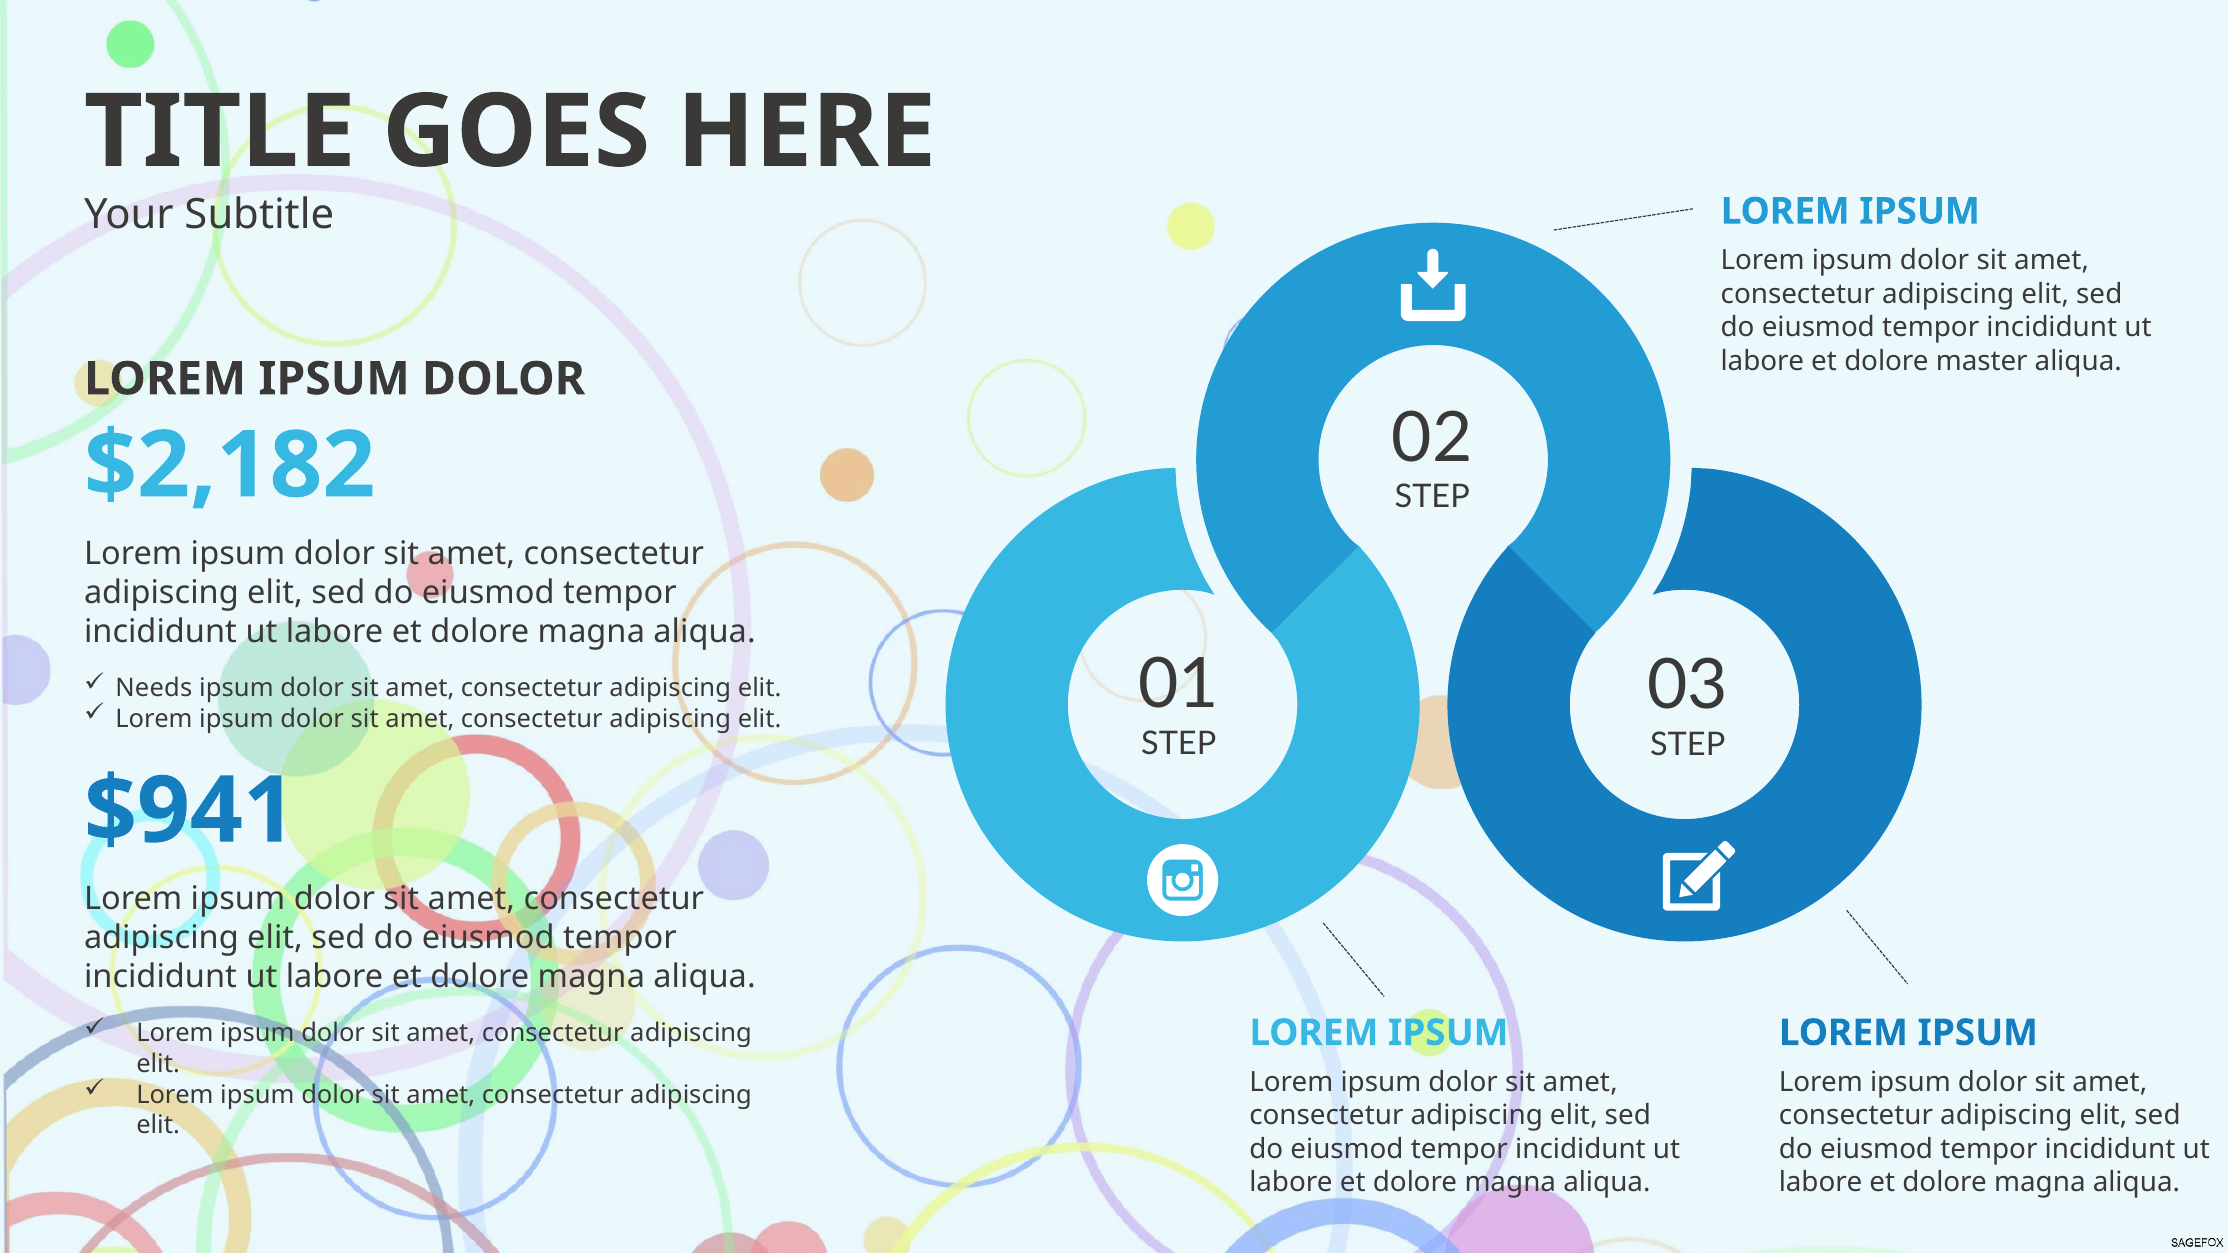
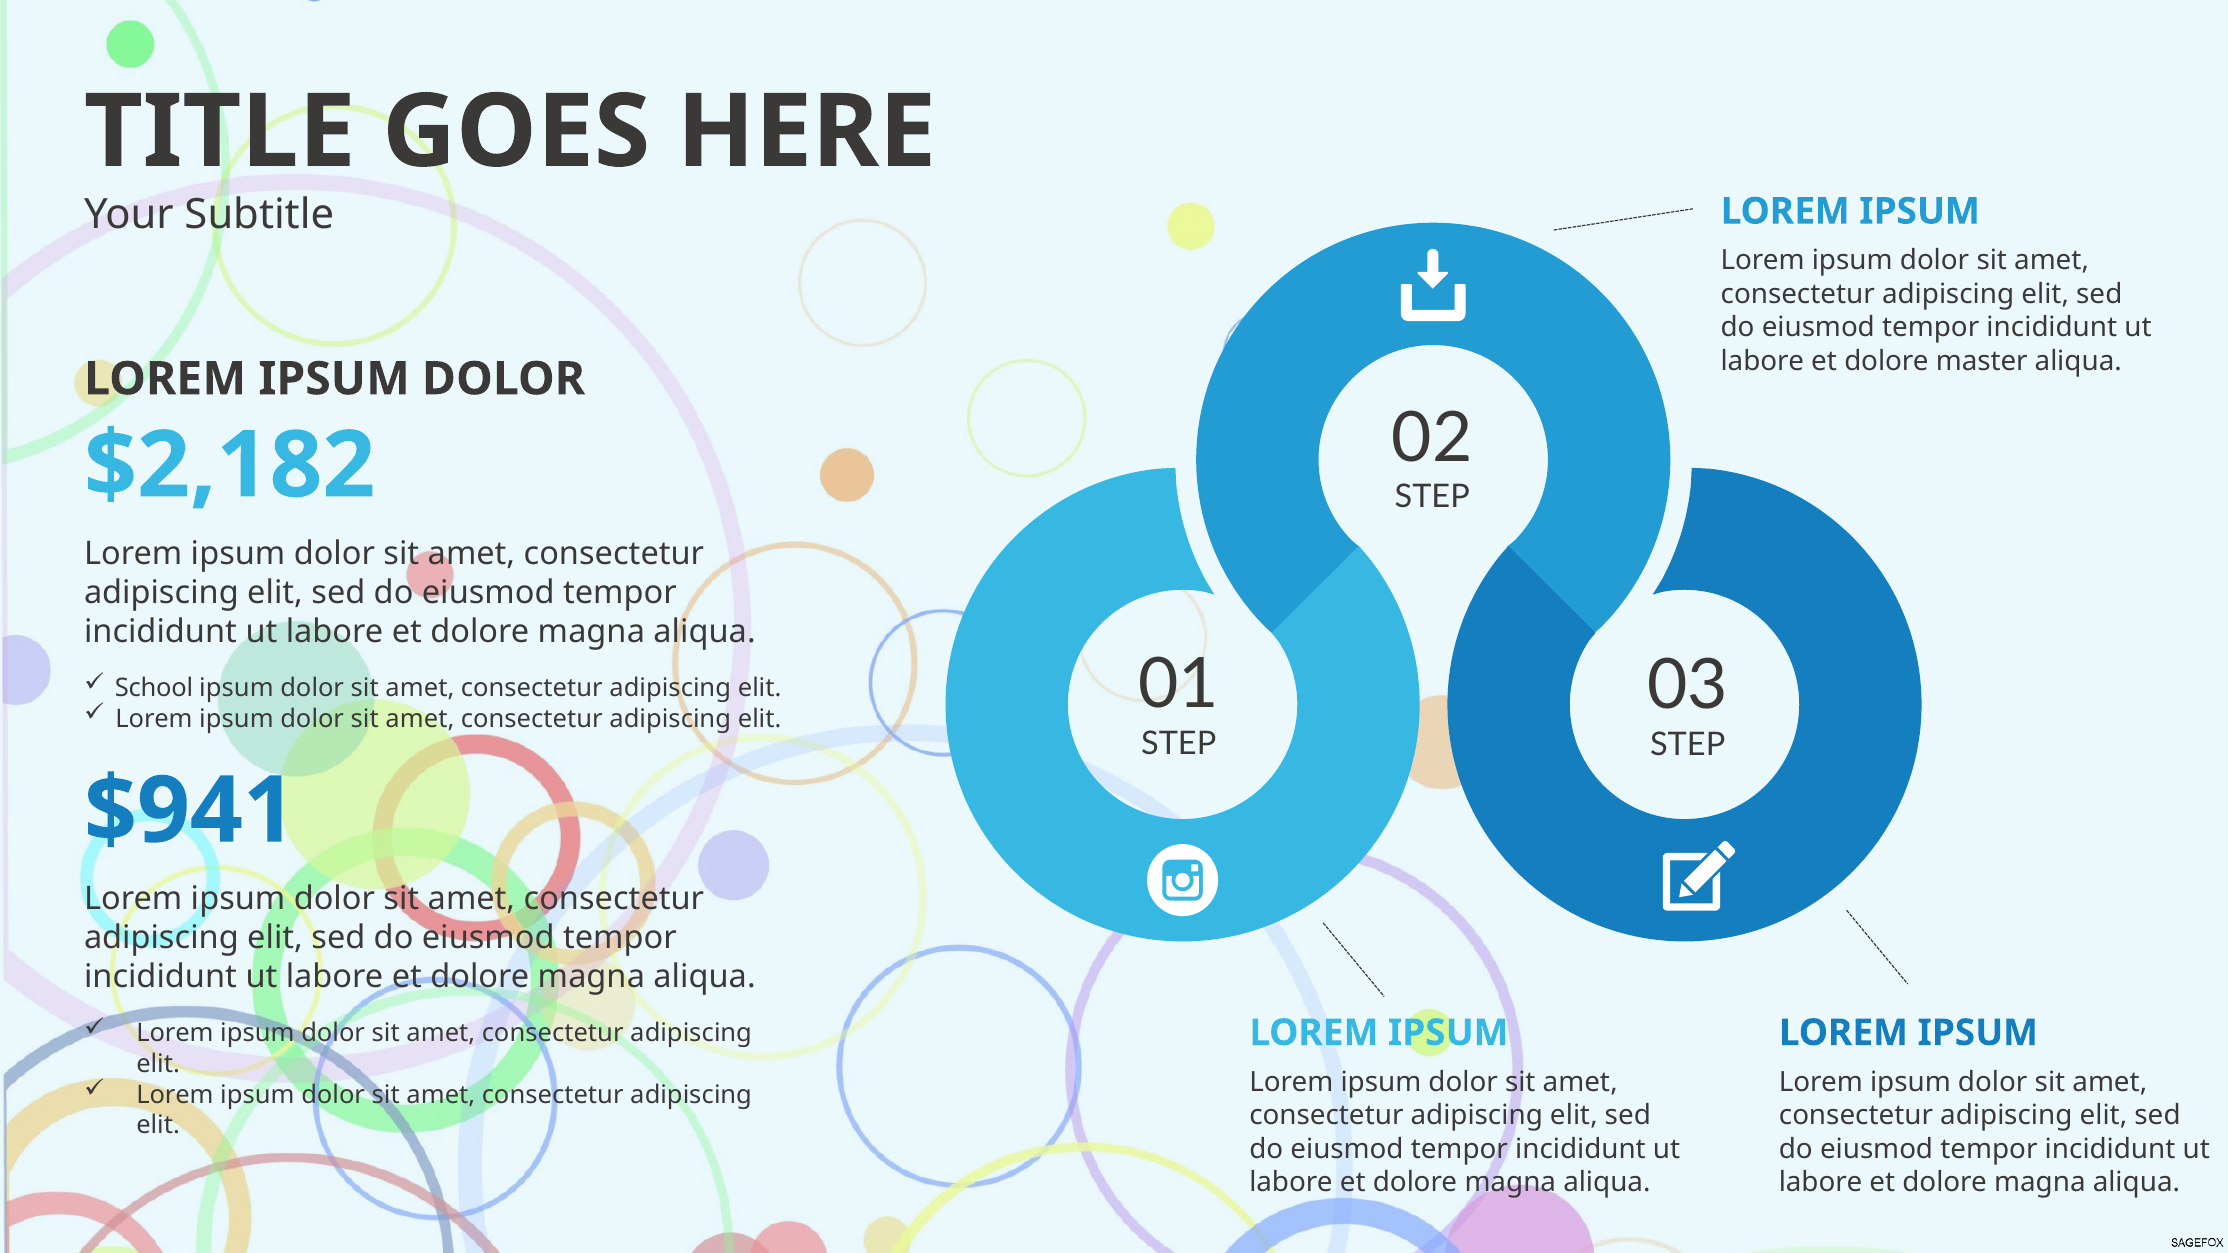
Needs: Needs -> School (154, 688)
